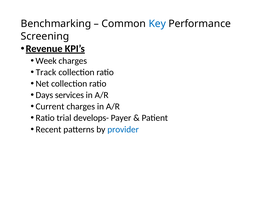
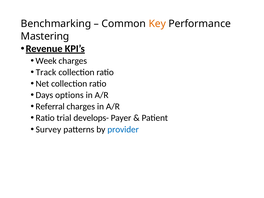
Key colour: blue -> orange (157, 24)
Screening: Screening -> Mastering (45, 36)
services: services -> options (69, 95)
Current: Current -> Referral (50, 107)
Recent: Recent -> Survey (48, 129)
